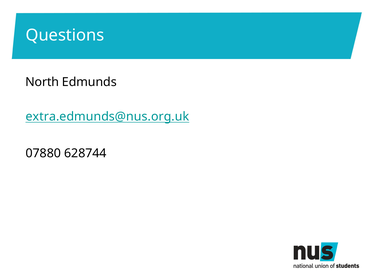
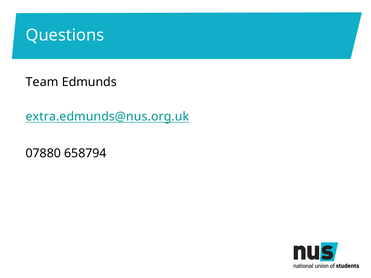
North: North -> Team (42, 82)
628744: 628744 -> 658794 (85, 153)
